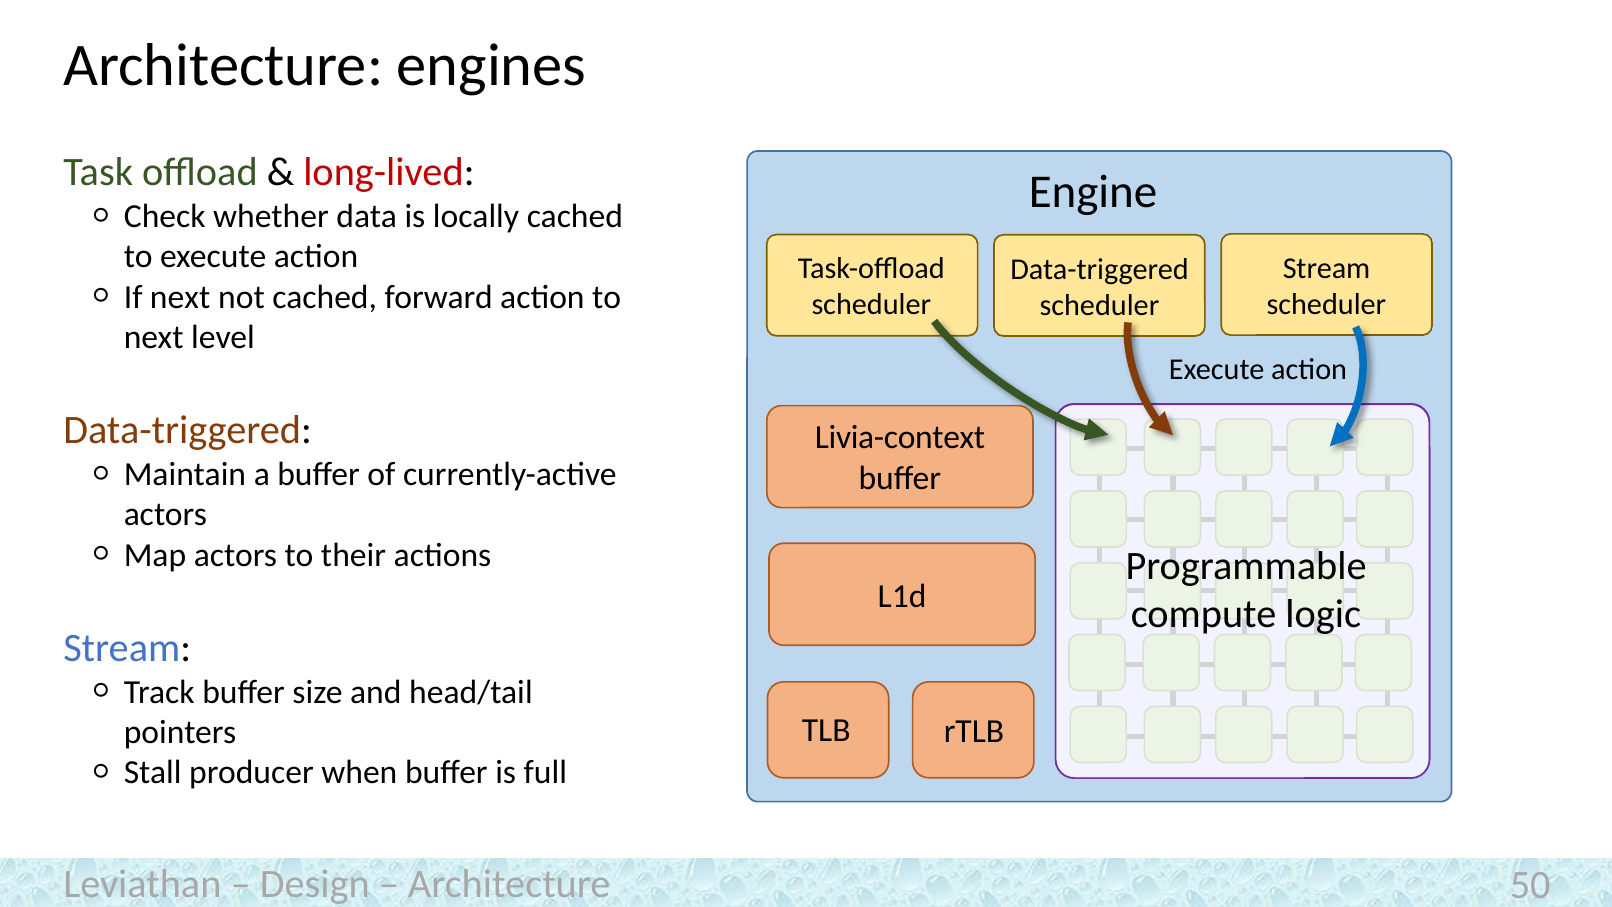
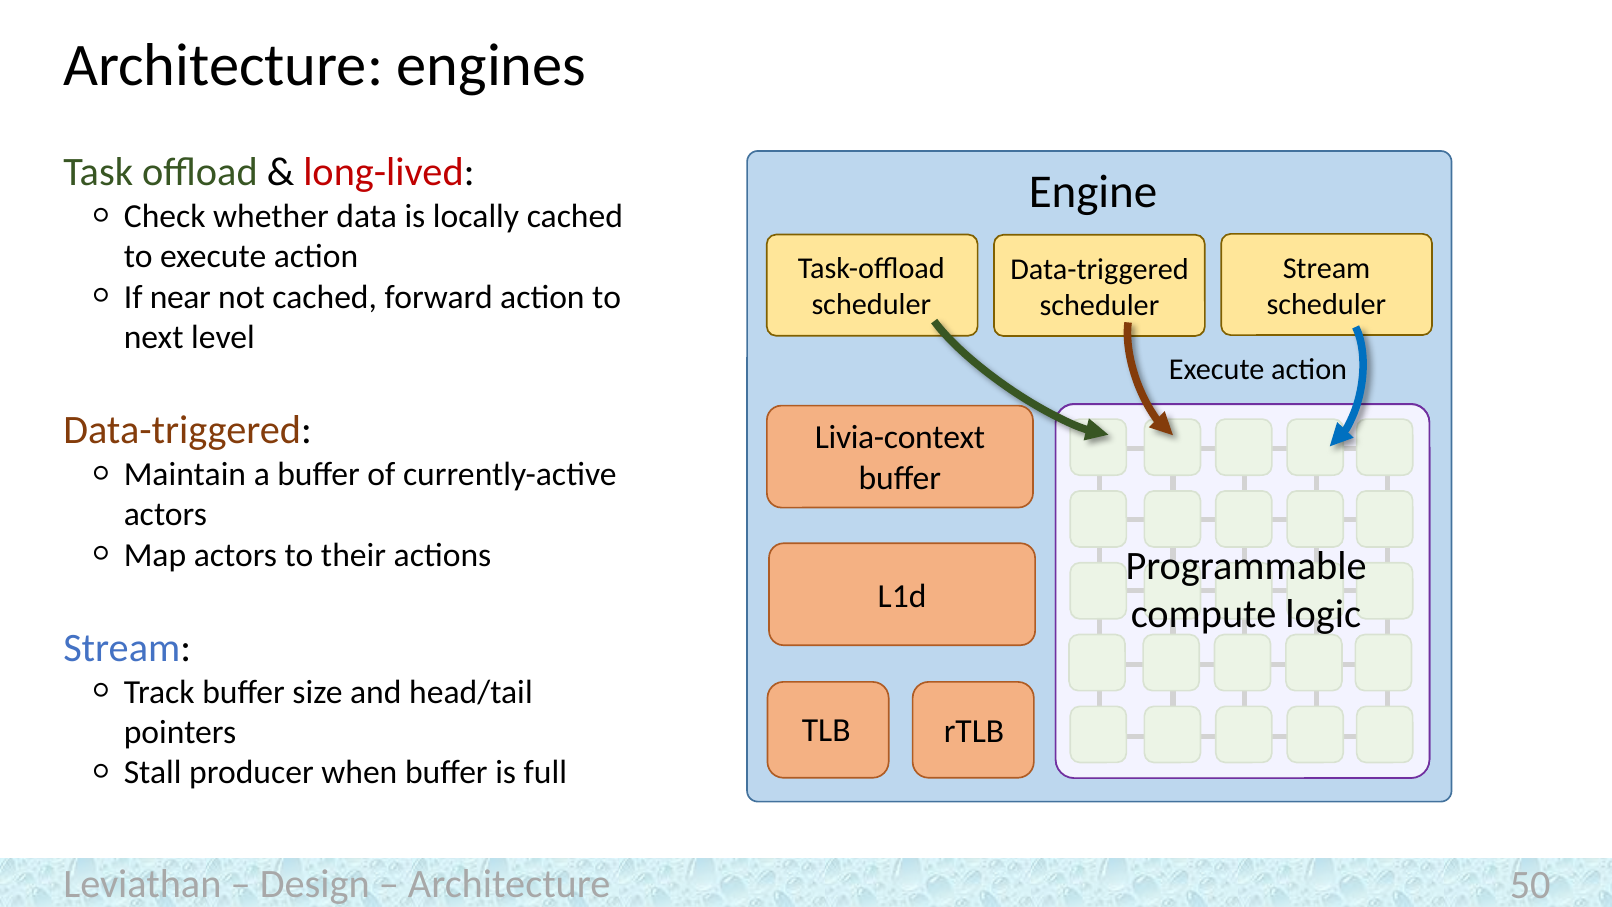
If next: next -> near (180, 297)
